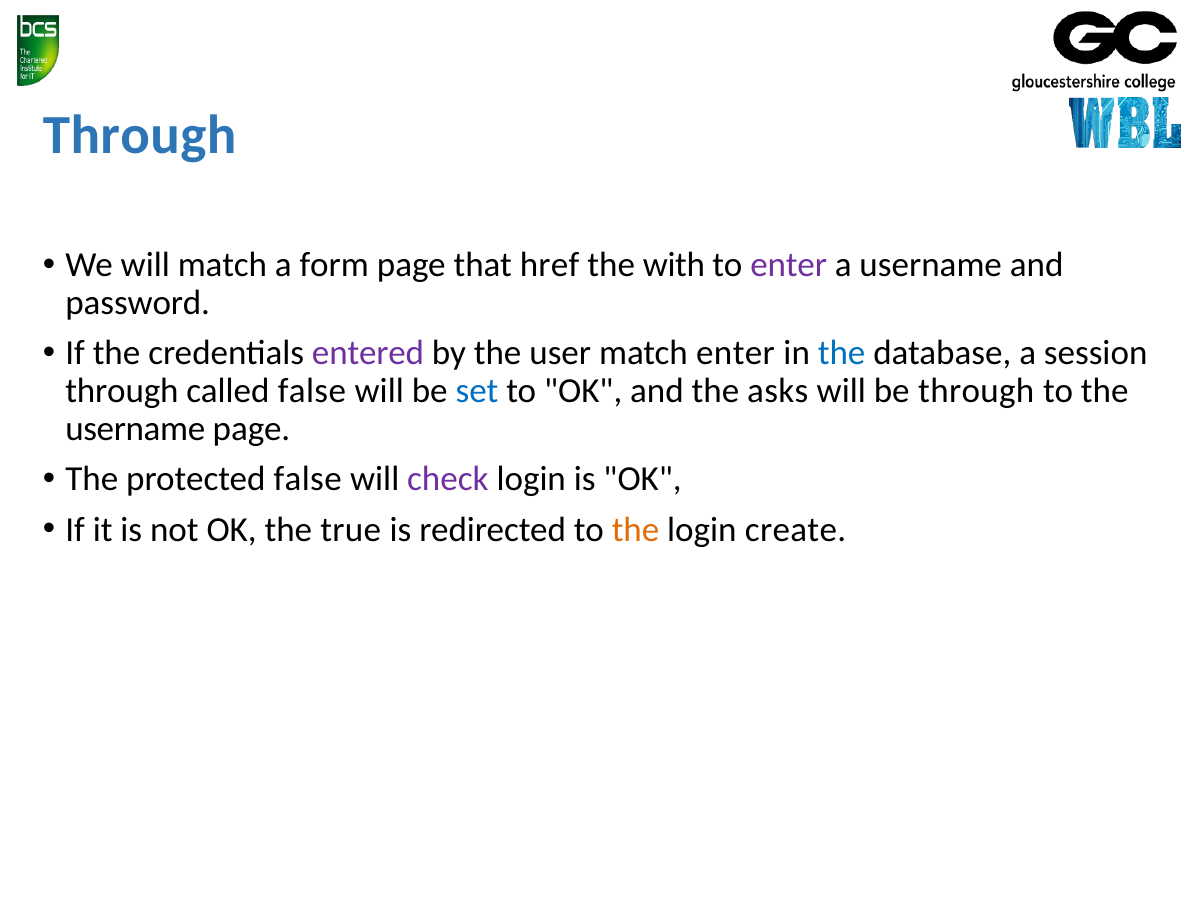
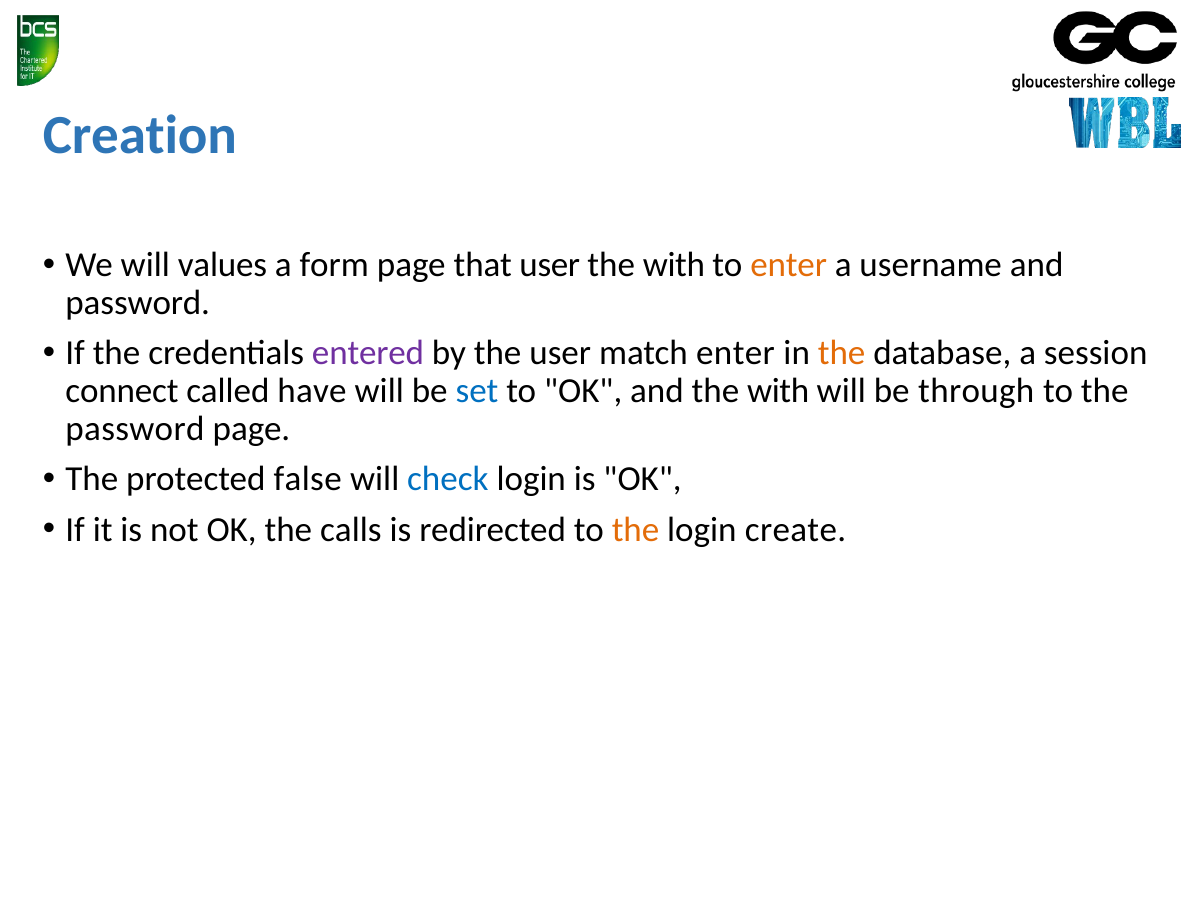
Through: Through -> Creation (140, 135)
will match: match -> values (222, 265)
that href: href -> user (550, 265)
enter colour: purple -> orange (789, 265)
the colour: blue -> orange (842, 353)
through: through -> connect (122, 391)
called false: false -> have (312, 391)
and the asks: asks -> with (778, 391)
username: username -> password (135, 429)
check colour: purple -> blue (448, 479)
true: true -> calls (351, 529)
